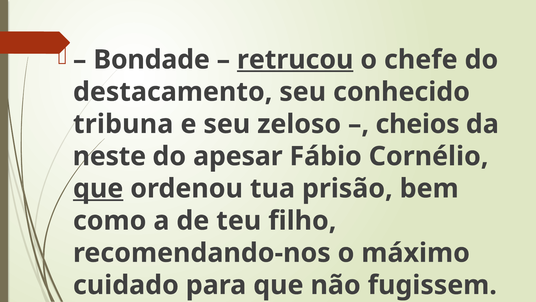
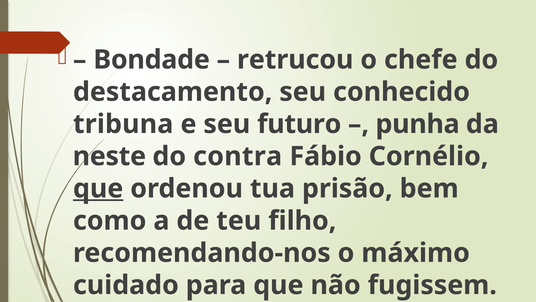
retrucou underline: present -> none (295, 60)
zeloso: zeloso -> futuro (299, 124)
cheios: cheios -> punha (418, 124)
apesar: apesar -> contra (238, 156)
